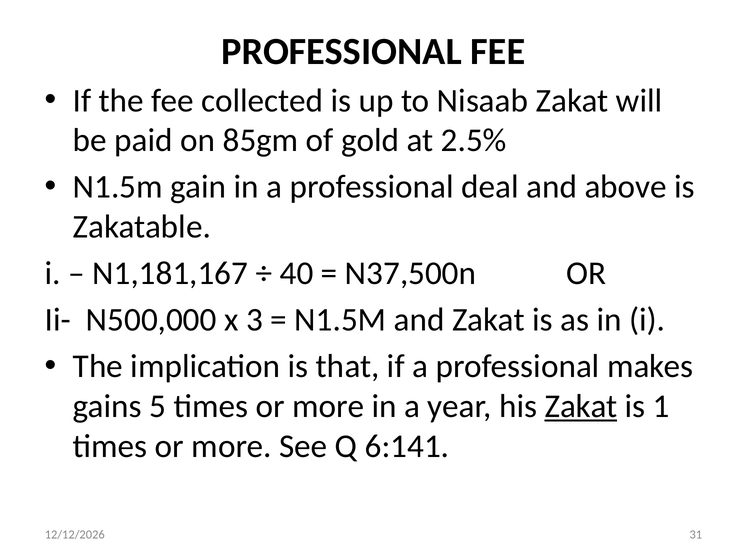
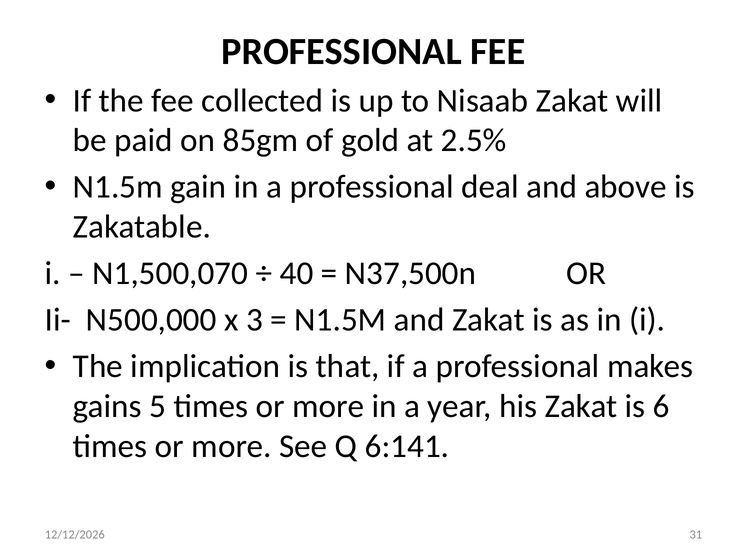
N1,181,167: N1,181,167 -> N1,500,070 (170, 274)
Zakat underline: present -> none (581, 406)
1: 1 -> 6 (661, 406)
